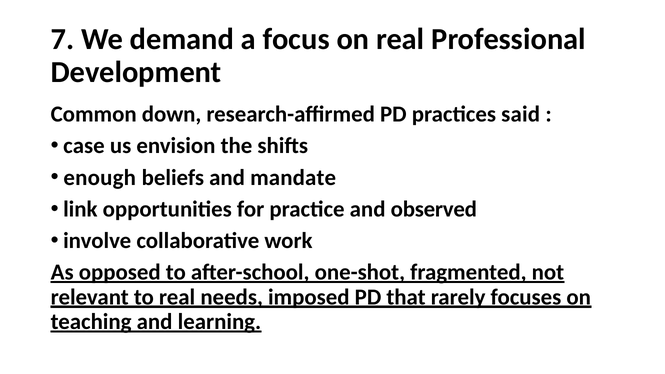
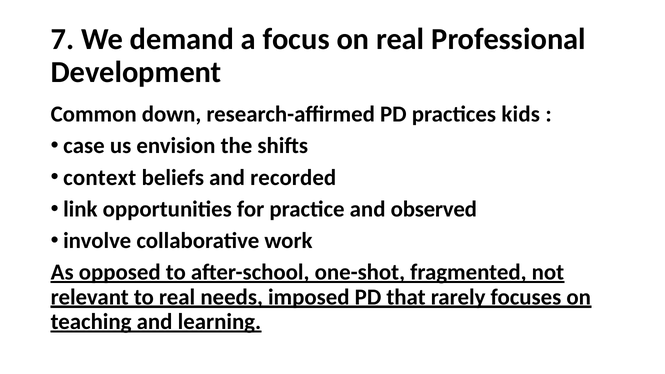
said: said -> kids (521, 114)
enough: enough -> context (100, 178)
mandate: mandate -> recorded (293, 178)
